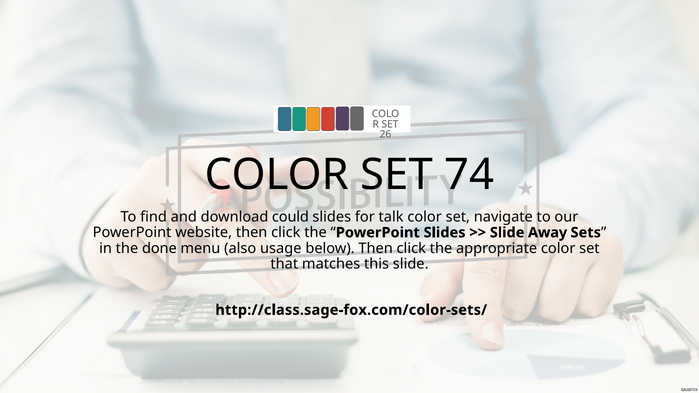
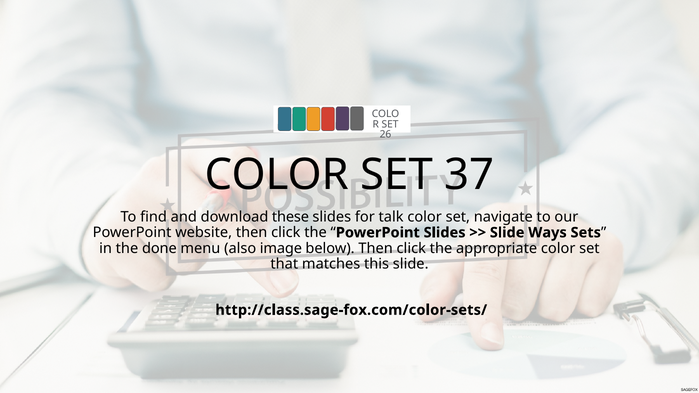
74: 74 -> 37 (469, 175)
could: could -> these (290, 217)
Away: Away -> Ways (547, 233)
usage: usage -> image (281, 248)
